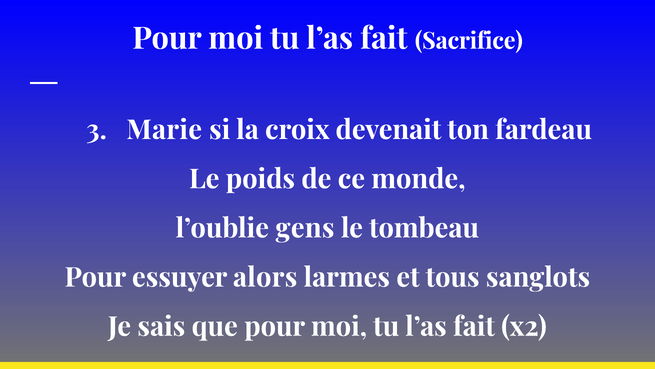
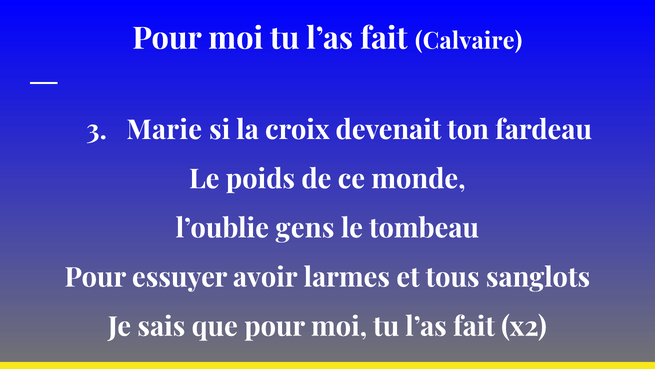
Sacrifice: Sacrifice -> Calvaire (469, 41)
alors: alors -> avoir (265, 277)
